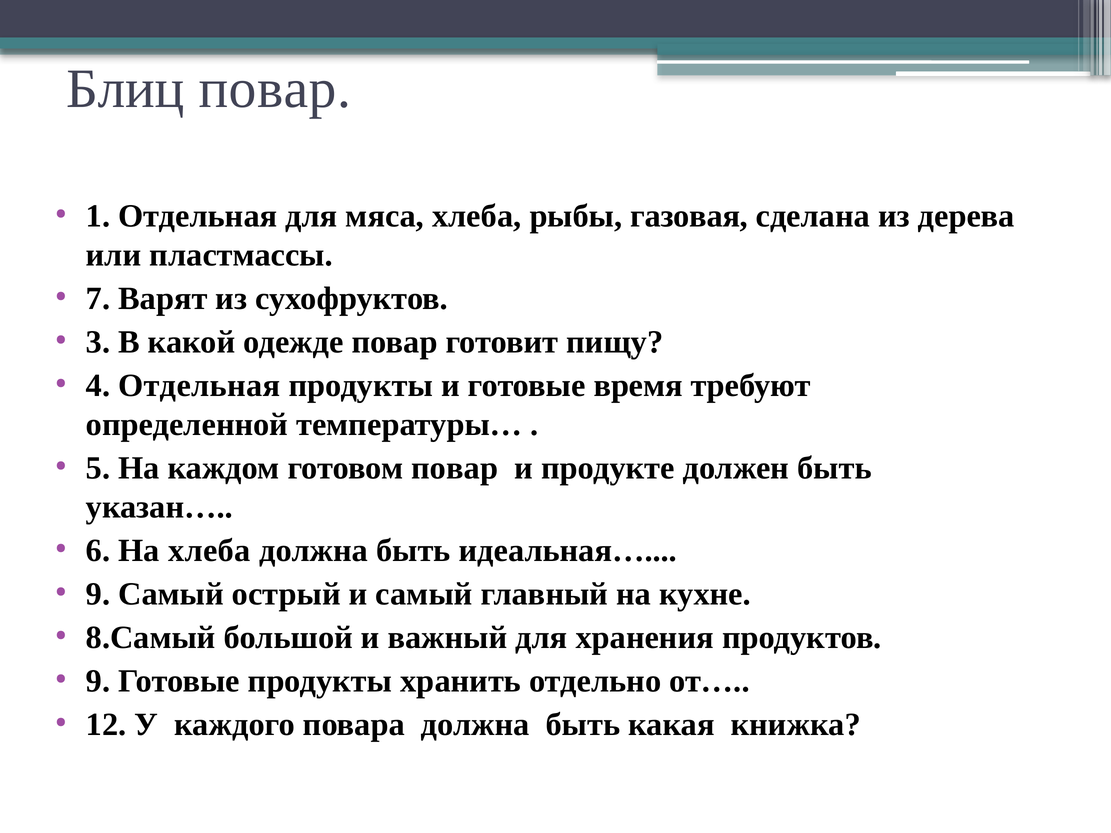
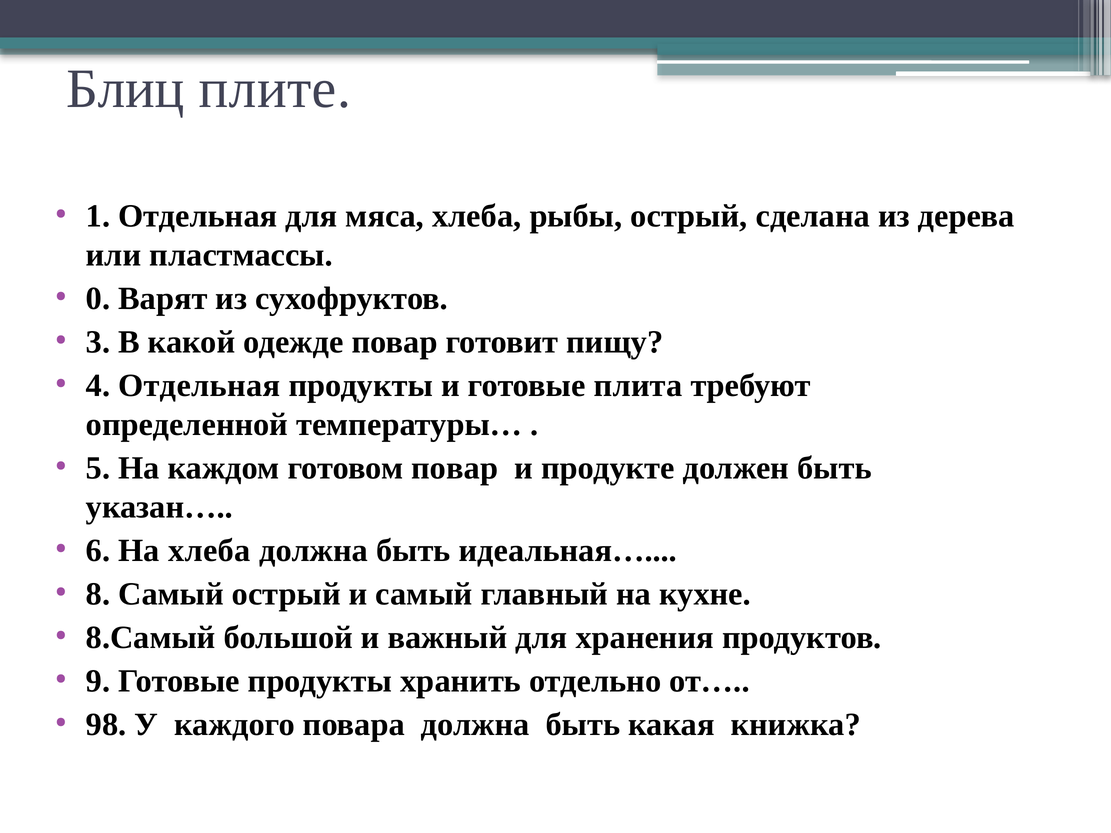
Блиц повар: повар -> плите (275, 89)
рыбы газовая: газовая -> острый (689, 216)
7: 7 -> 0 (98, 299)
время: время -> плита (638, 386)
9: 9 -> 8 (98, 594)
12: 12 -> 98 (106, 725)
